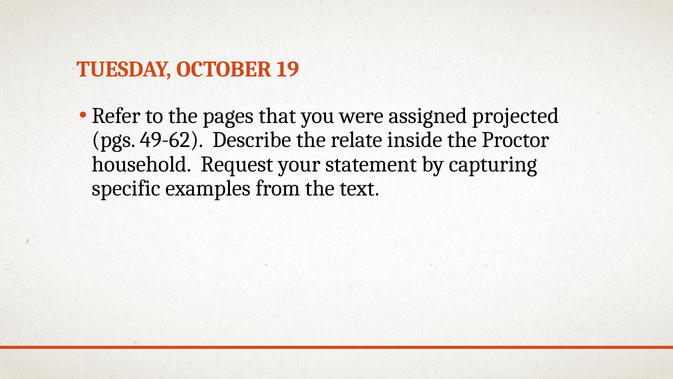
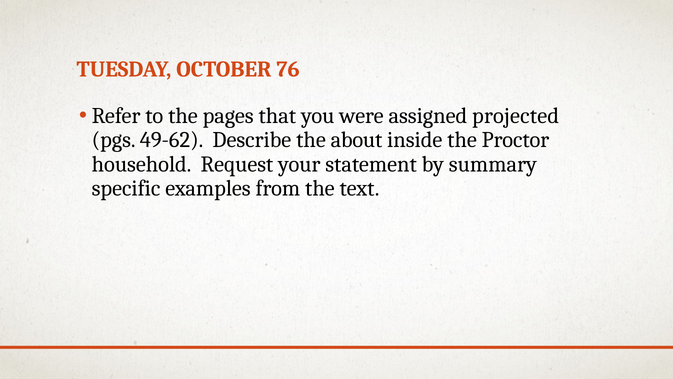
19: 19 -> 76 (288, 69)
relate: relate -> about (356, 140)
capturing: capturing -> summary (493, 164)
